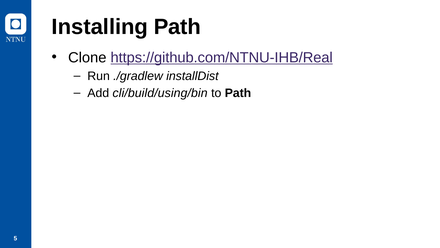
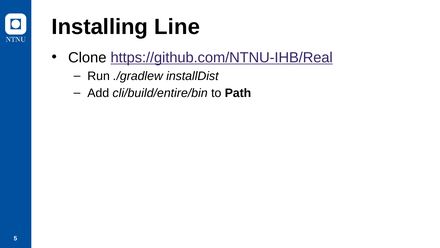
Installing Path: Path -> Line (177, 27)
cli/build/using/bin: cli/build/using/bin -> cli/build/entire/bin (160, 93)
